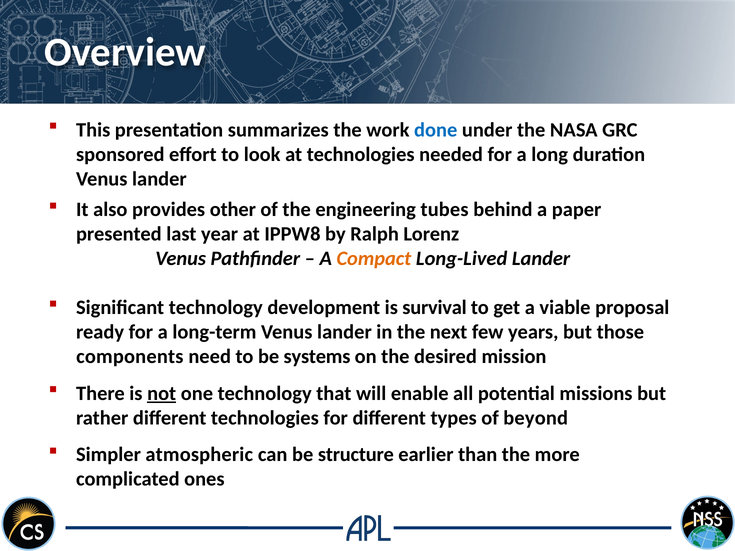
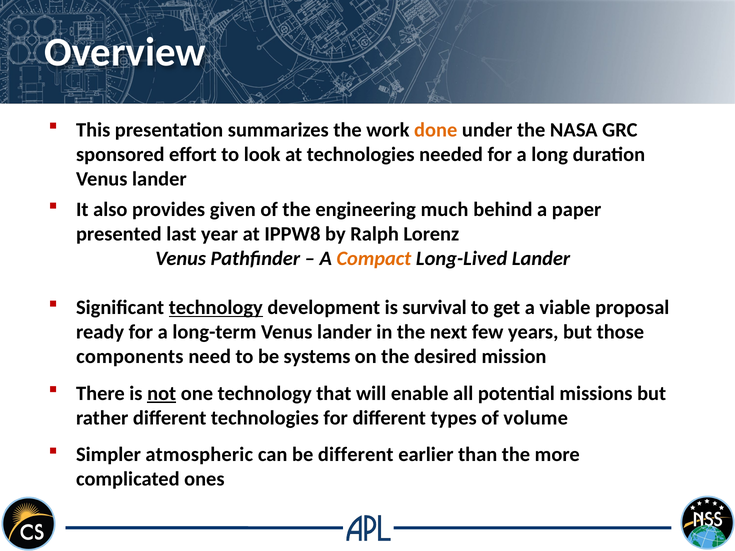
done colour: blue -> orange (436, 130)
other: other -> given (233, 210)
tubes: tubes -> much (444, 210)
technology underline: none -> present (216, 308)
beyond: beyond -> volume (536, 418)
be structure: structure -> different (356, 455)
